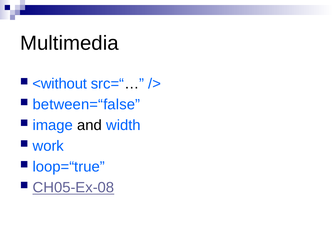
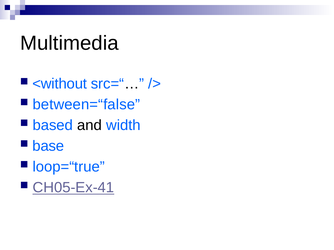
image: image -> based (53, 126)
work: work -> base (48, 146)
CH05-Ex-08: CH05-Ex-08 -> CH05-Ex-41 (73, 188)
